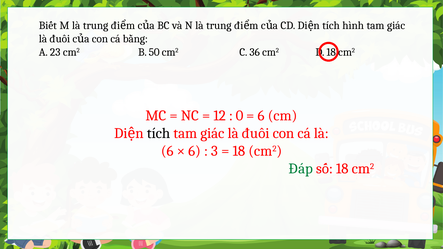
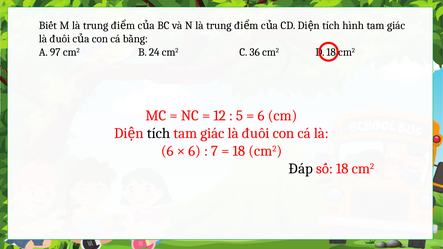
23: 23 -> 97 (55, 52)
50: 50 -> 24 (154, 52)
0: 0 -> 5 (239, 116)
3: 3 -> 7 (214, 151)
Đáp colour: green -> black (301, 169)
